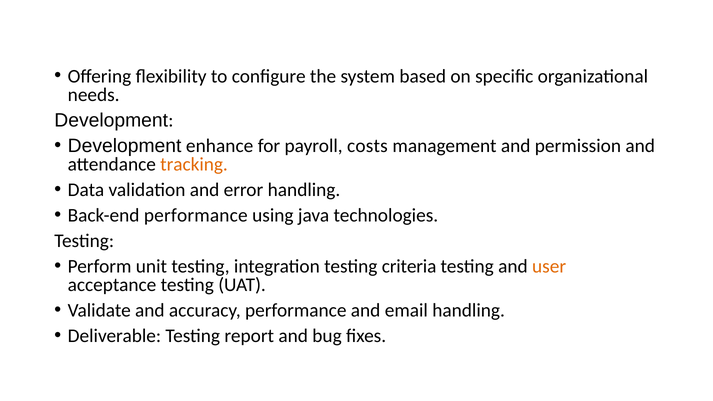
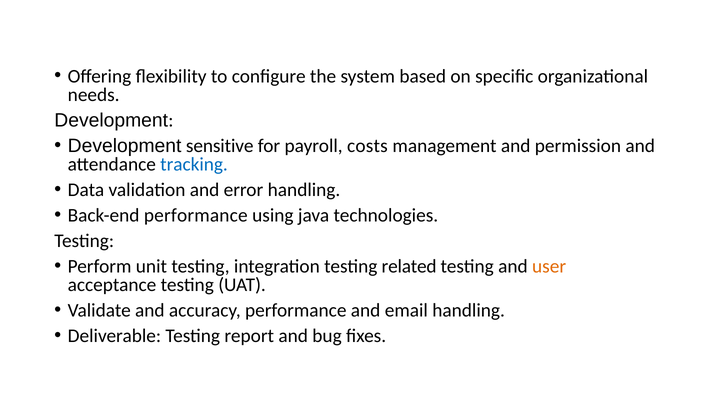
enhance: enhance -> sensitive (220, 146)
tracking colour: orange -> blue (194, 165)
criteria: criteria -> related (409, 266)
